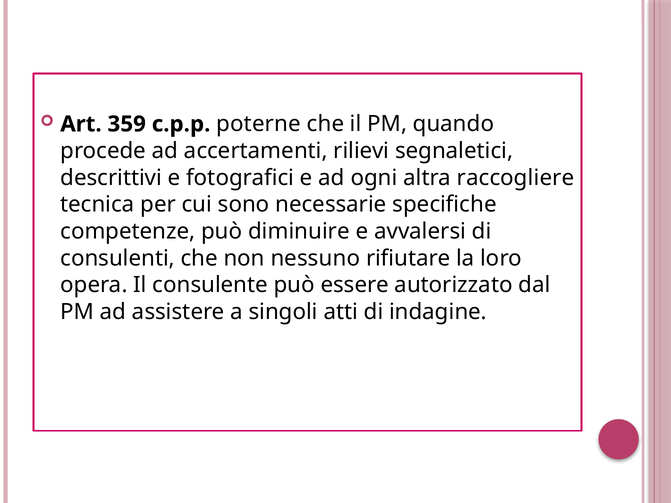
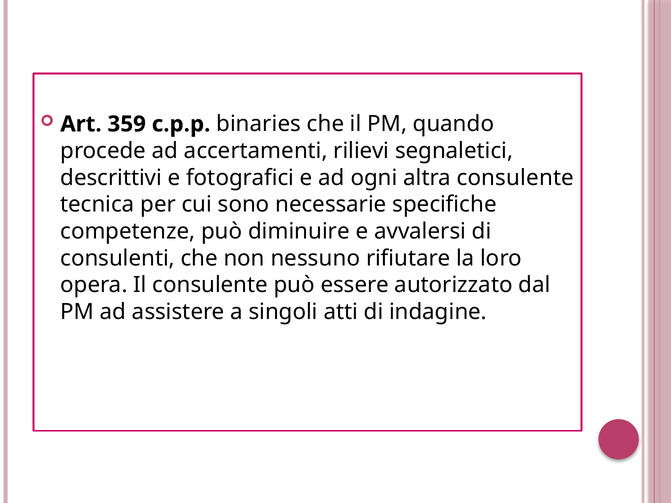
poterne: poterne -> binaries (259, 124)
altra raccogliere: raccogliere -> consulente (515, 178)
